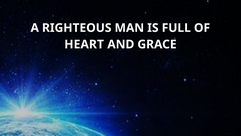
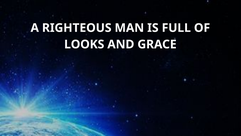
HEART: HEART -> LOOKS (84, 44)
